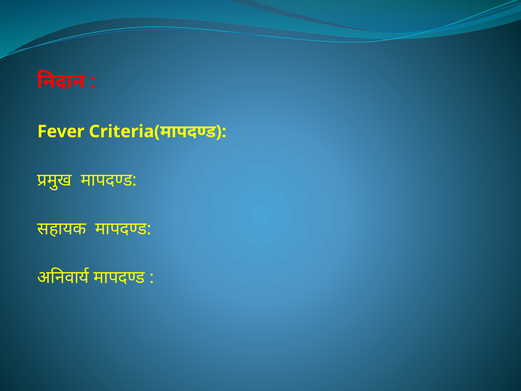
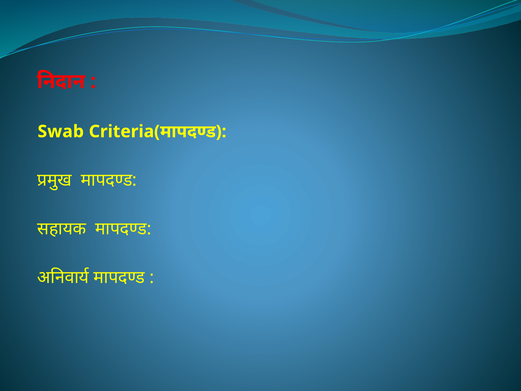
Fever: Fever -> Swab (61, 131)
